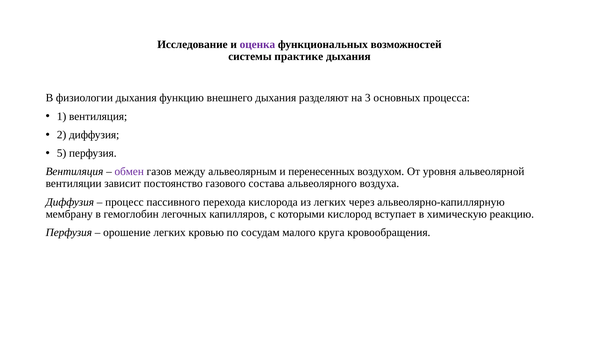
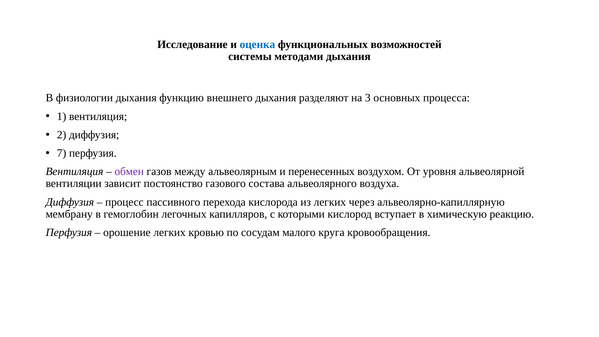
оценка colour: purple -> blue (257, 44)
практике: практике -> методами (299, 56)
5: 5 -> 7 (62, 153)
